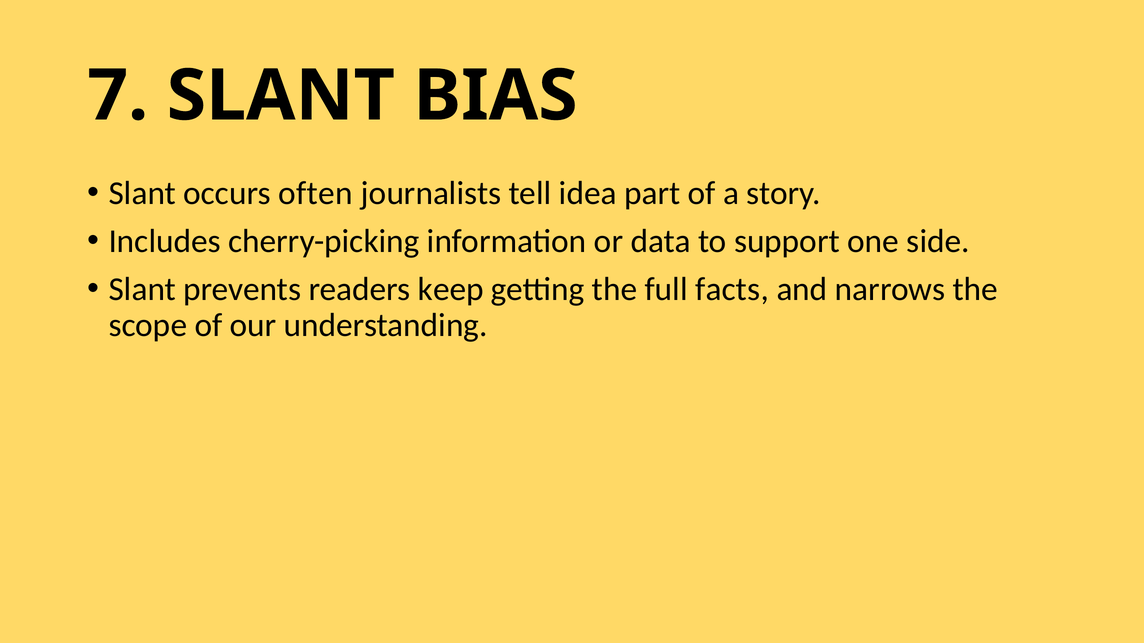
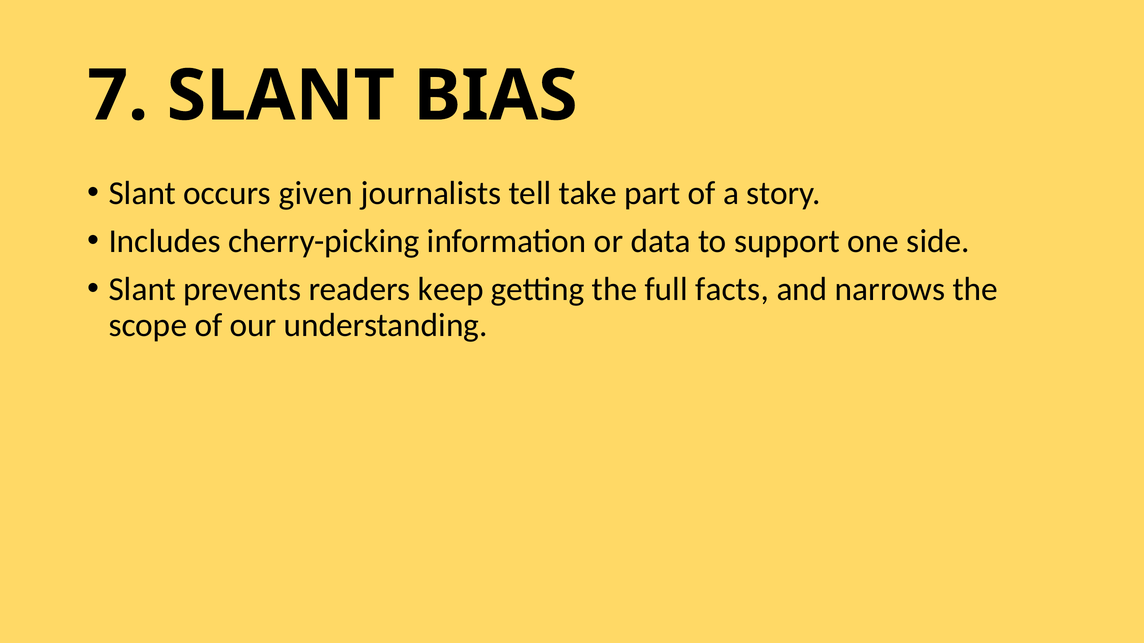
often: often -> given (316, 193)
idea: idea -> take (588, 193)
